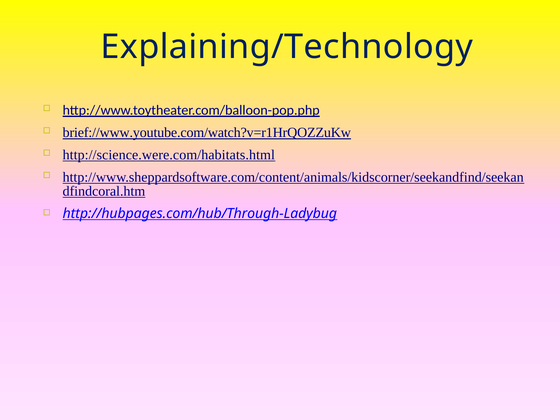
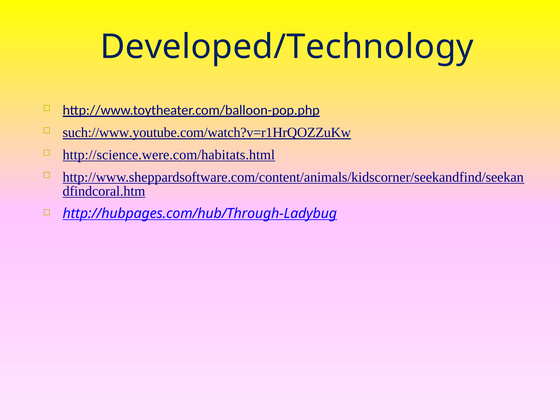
Explaining/Technology: Explaining/Technology -> Developed/Technology (287, 47)
brief://www.youtube.com/watch?v=r1HrQOZZuKw: brief://www.youtube.com/watch?v=r1HrQOZZuKw -> such://www.youtube.com/watch?v=r1HrQOZZuKw (207, 133)
